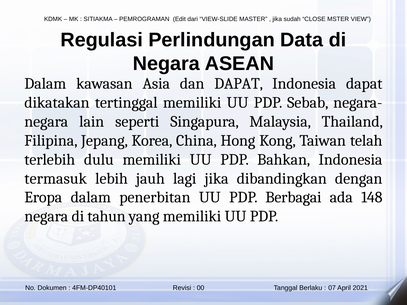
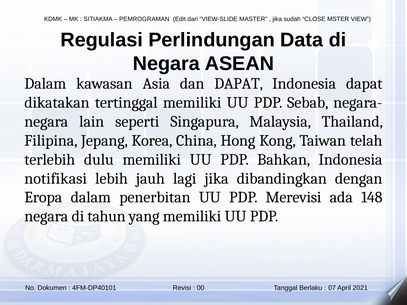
termasuk: termasuk -> notifikasi (56, 179)
Berbagai: Berbagai -> Merevisi (293, 198)
